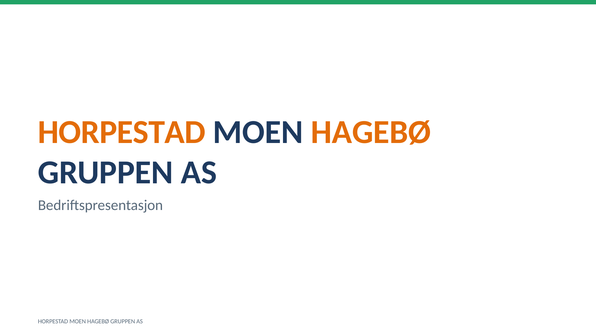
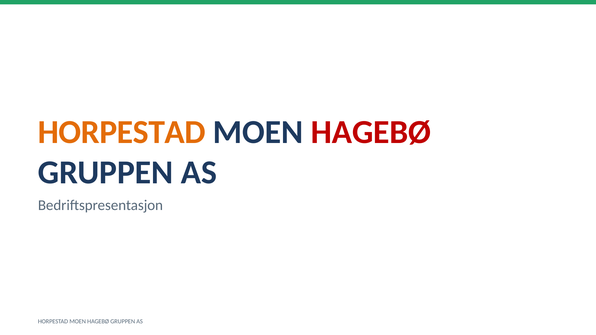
HAGEBØ colour: orange -> red (371, 132)
